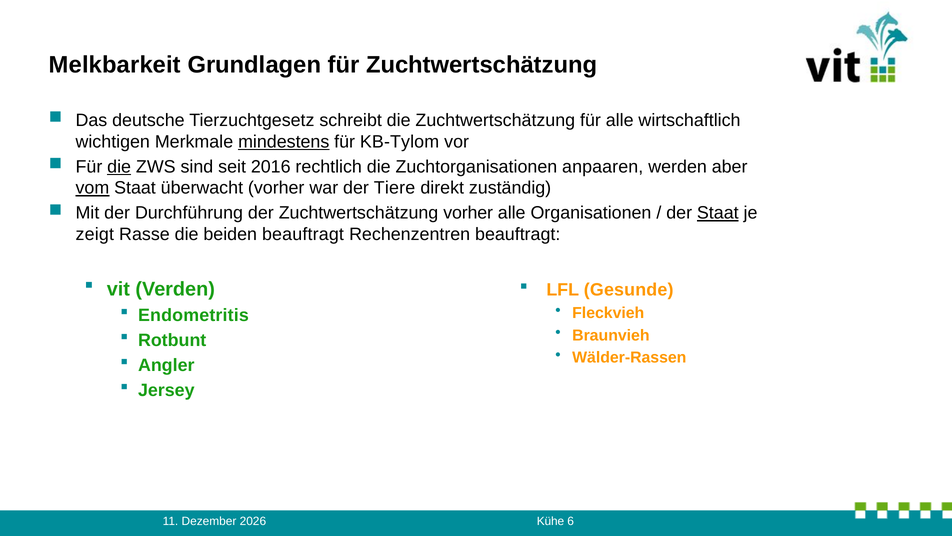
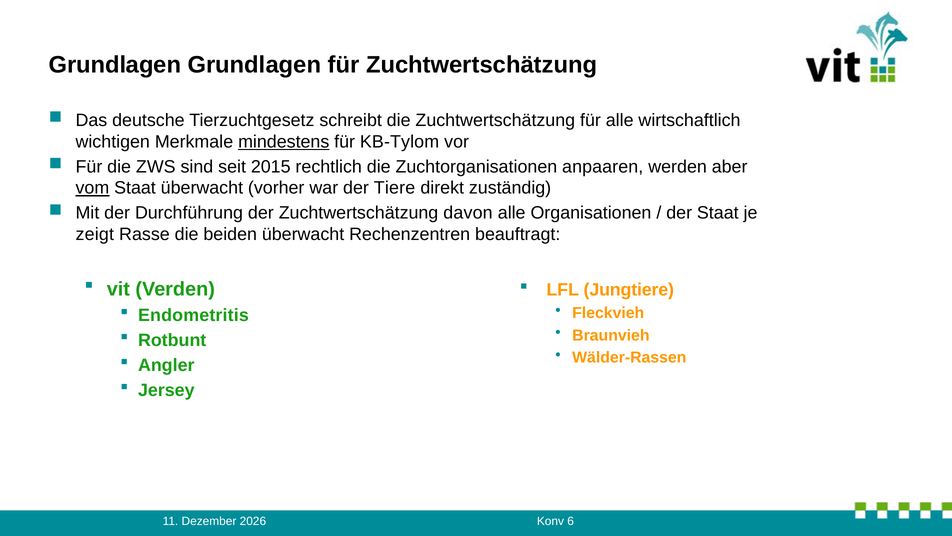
Melkbarkeit: Melkbarkeit -> Grundlagen (115, 65)
die underline: present -> none (119, 166)
2016: 2016 -> 2015 (271, 166)
Zuchtwertschätzung vorher: vorher -> davon (468, 213)
Staat underline: present -> none (718, 213)
beiden beauftragt: beauftragt -> überwacht (303, 234)
Gesunde: Gesunde -> Jungtiere (629, 290)
Kühe: Kühe -> Konv (550, 521)
